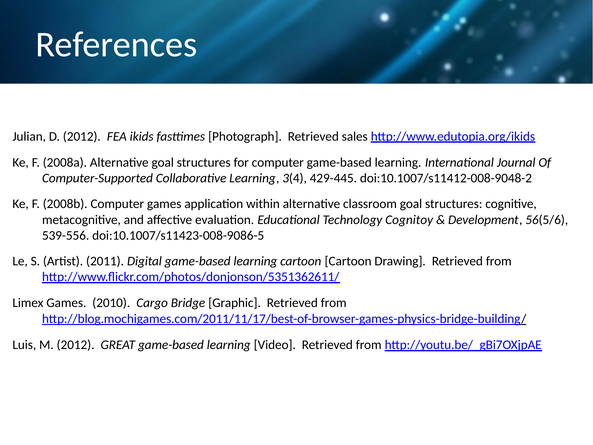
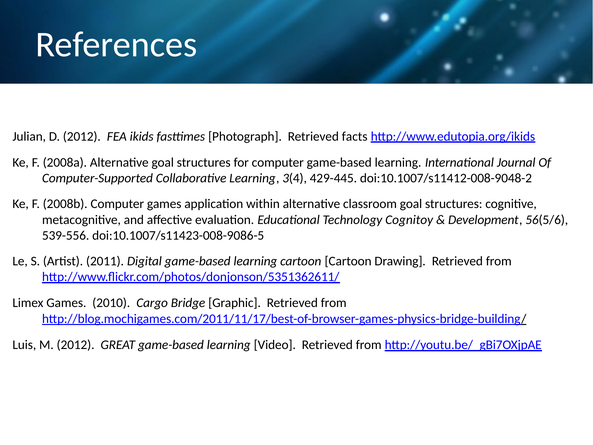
sales: sales -> facts (355, 136)
